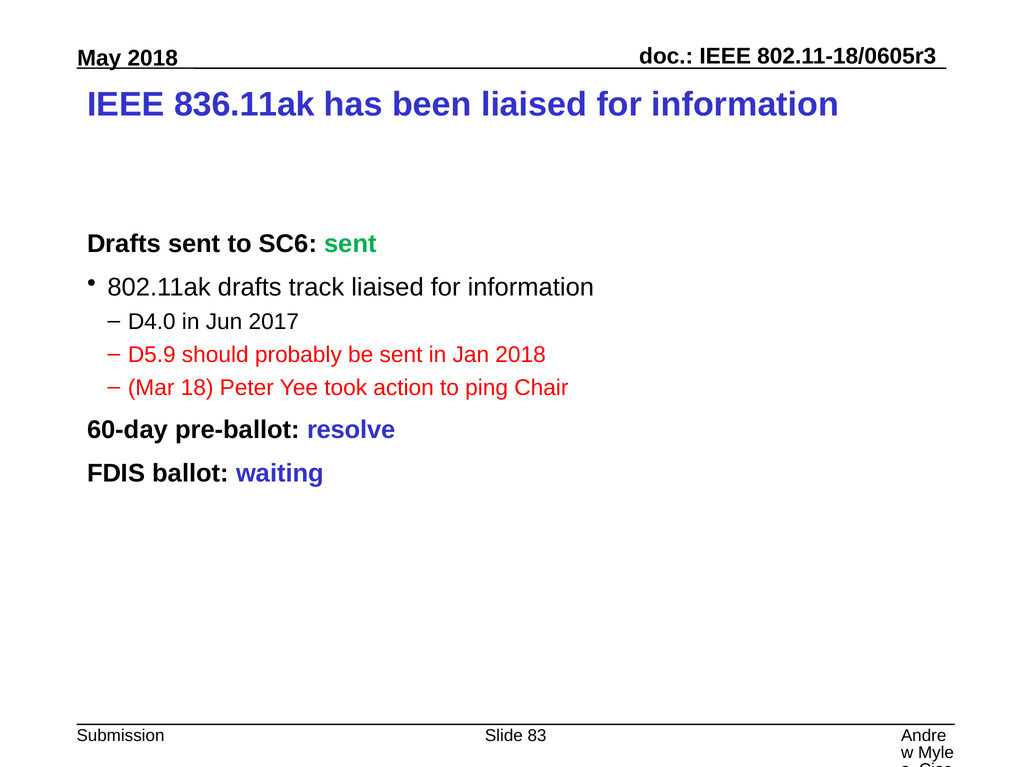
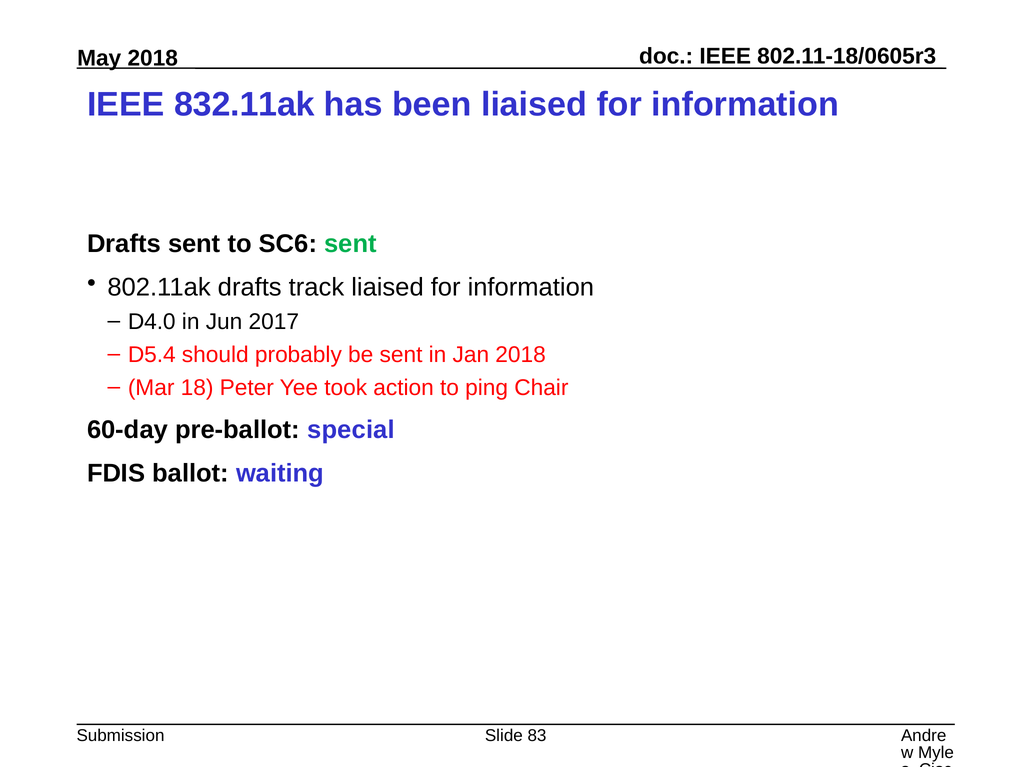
836.11ak: 836.11ak -> 832.11ak (244, 105)
D5.9: D5.9 -> D5.4 (152, 355)
resolve: resolve -> special (351, 430)
